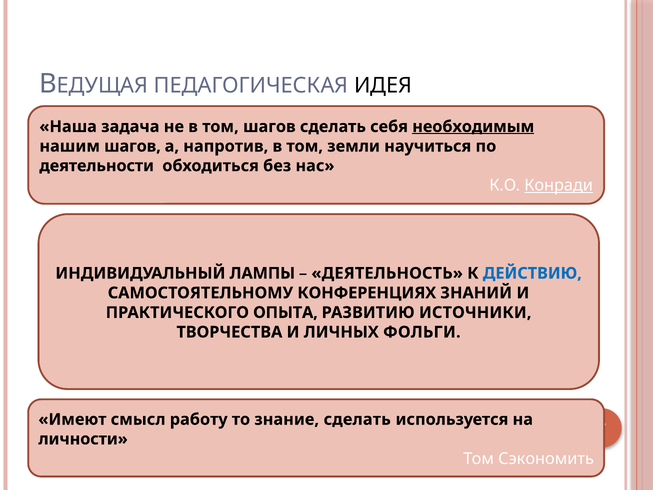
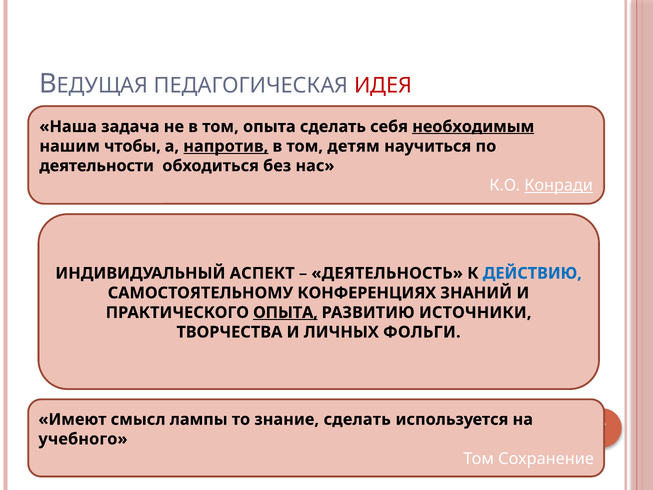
ИДЕЯ colour: black -> red (383, 85)
том шагов: шагов -> опыта (269, 127)
нашим шагов: шагов -> чтобы (132, 146)
напротив underline: none -> present (226, 146)
земли: земли -> детям (353, 146)
ЛАМПЫ: ЛАМПЫ -> АСПЕКТ (262, 273)
ОПЫТА underline: none -> present (285, 312)
работу: работу -> лампы (199, 419)
личности: личности -> учебного (83, 439)
Сэкономить: Сэкономить -> Сохранение (546, 458)
